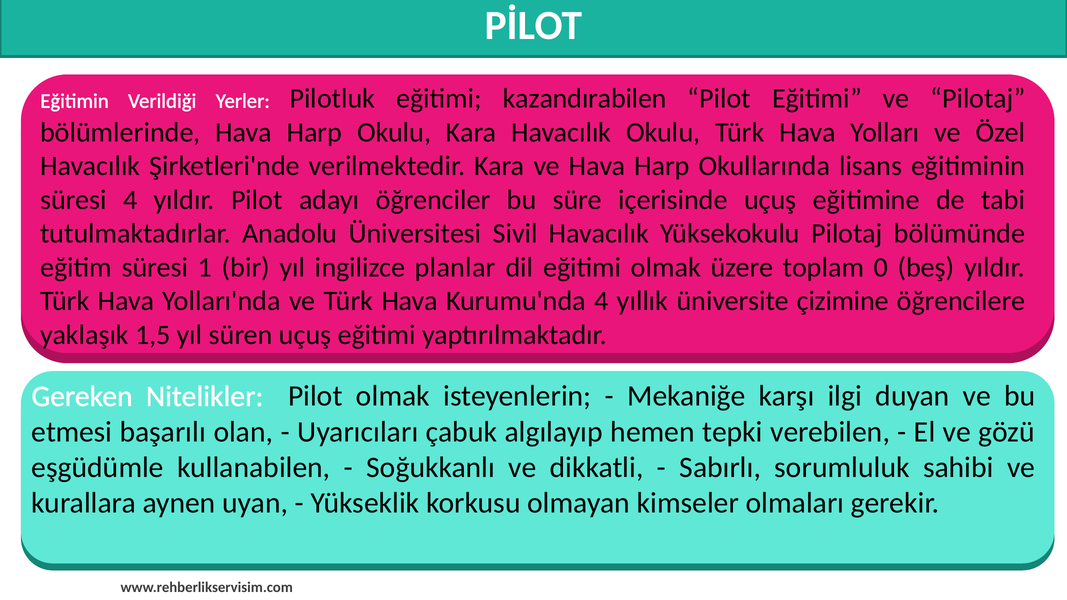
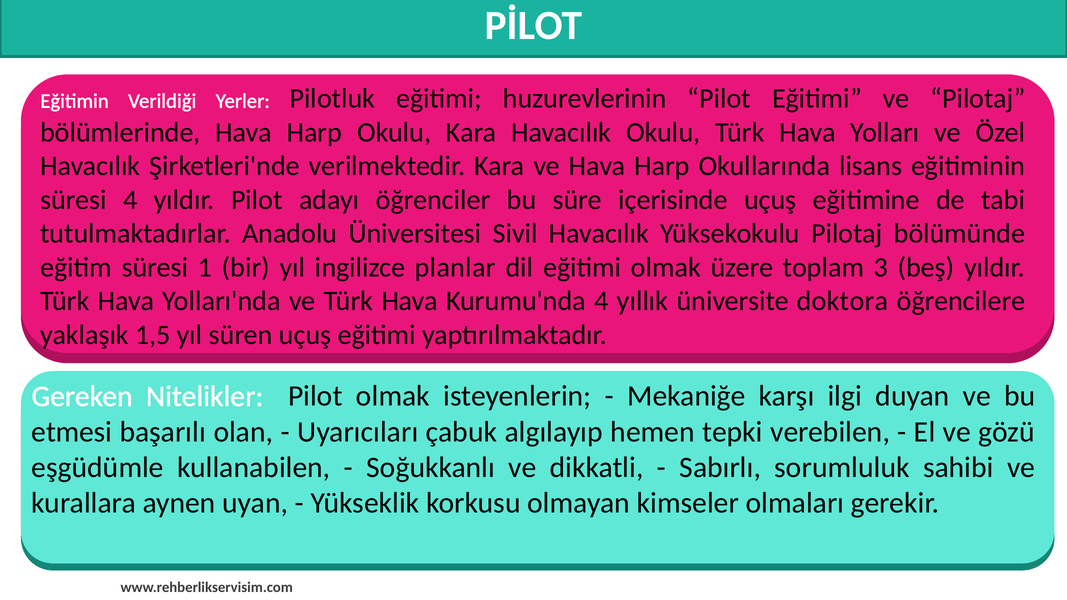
kazandırabilen: kazandırabilen -> huzurevlerinin (585, 99)
0: 0 -> 3 (881, 267)
çizimine: çizimine -> doktora (843, 301)
